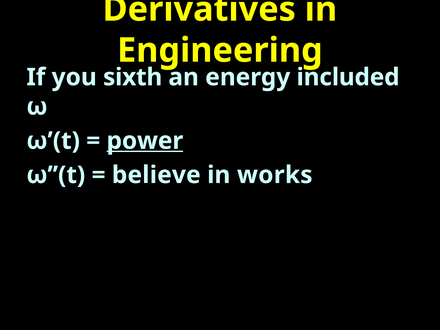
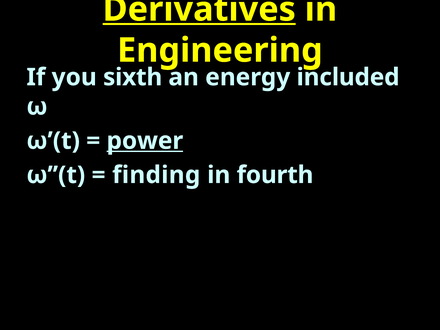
Derivatives underline: none -> present (199, 9)
believe: believe -> finding (156, 175)
works: works -> fourth (275, 175)
